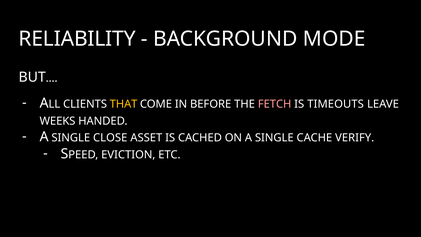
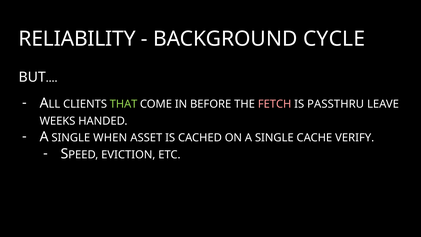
MODE: MODE -> CYCLE (334, 39)
THAT colour: yellow -> light green (124, 104)
TIMEOUTS: TIMEOUTS -> PASSTHRU (336, 104)
CLOSE: CLOSE -> WHEN (110, 138)
